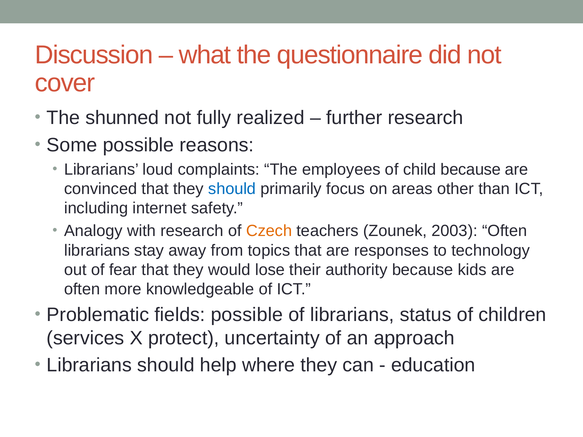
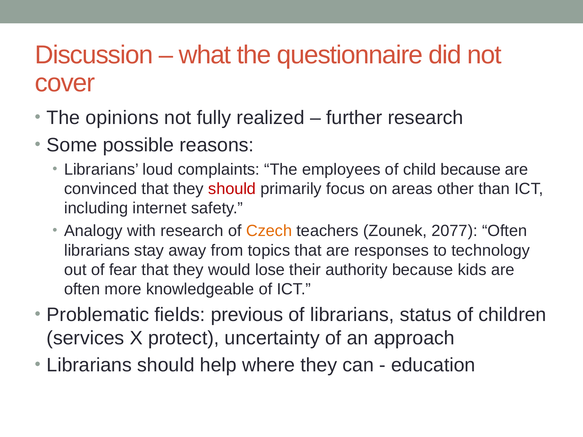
shunned: shunned -> opinions (122, 118)
should colour: blue -> red (232, 189)
2003: 2003 -> 2077 (455, 231)
fields possible: possible -> previous (247, 315)
